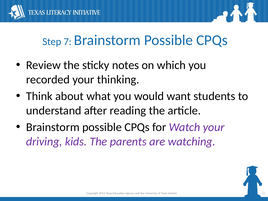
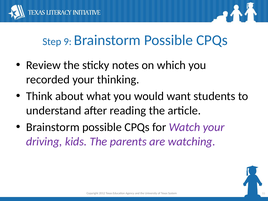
7: 7 -> 9 (68, 42)
